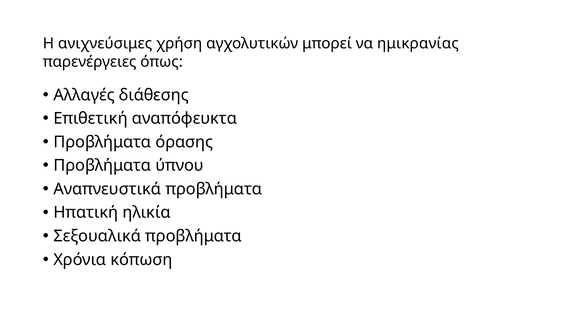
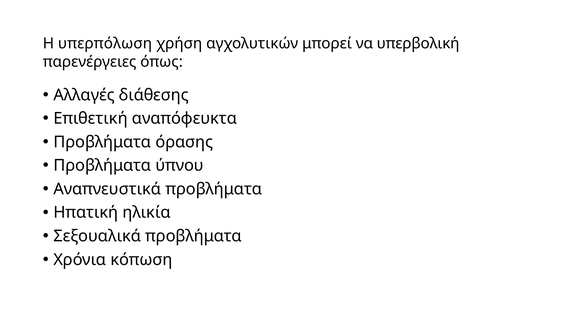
ανιχνεύσιμες: ανιχνεύσιμες -> υπερπόλωση (105, 44)
ημικρανίας: ημικρανίας -> υπερβολική (418, 44)
